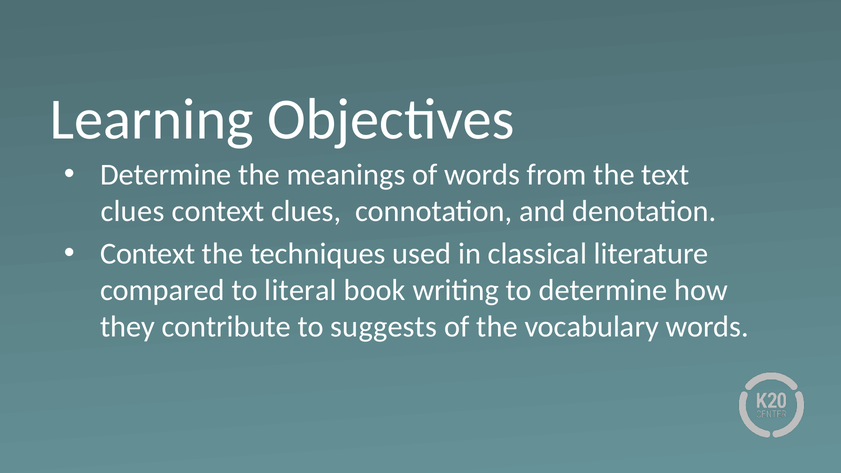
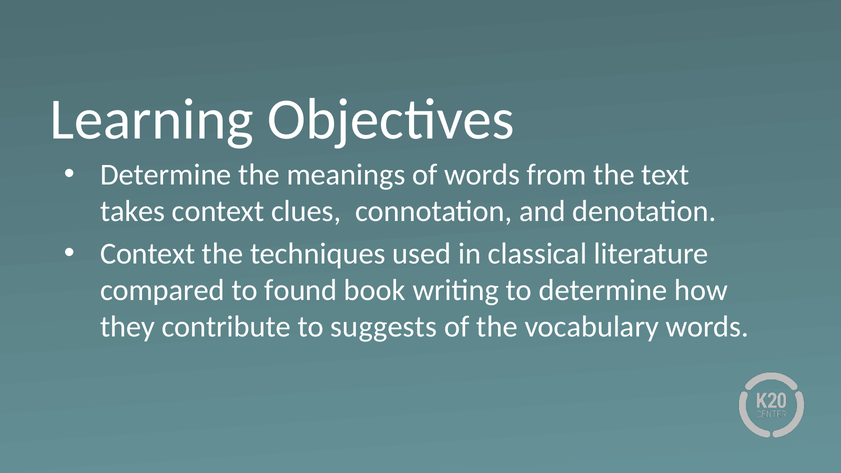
clues: clues -> takes (133, 211)
literal: literal -> found (301, 290)
